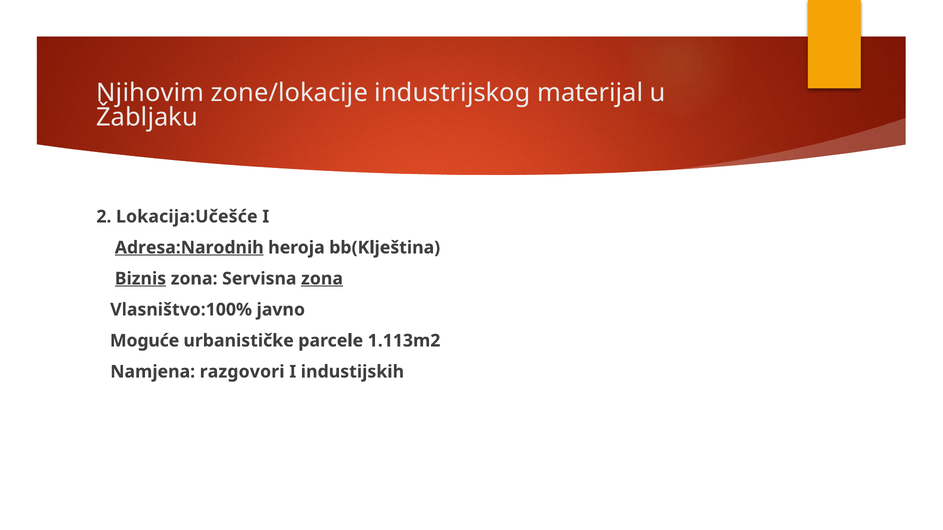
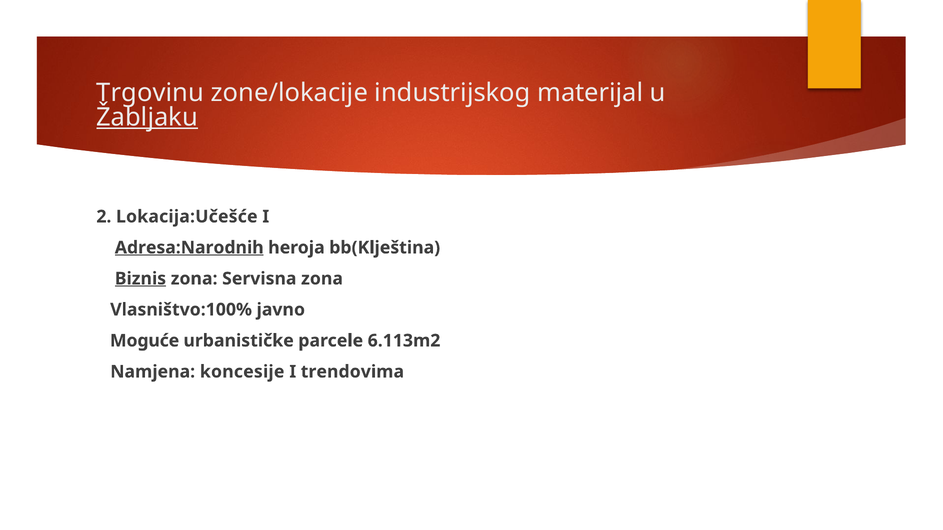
Njihovim: Njihovim -> Trgovinu (150, 93)
Žabljaku underline: none -> present (147, 118)
zona underline: present -> none (322, 279)
1.113m2: 1.113m2 -> 6.113m2 (404, 341)
razgovori: razgovori -> koncesije (242, 372)
industijskih: industijskih -> trendovima (352, 372)
